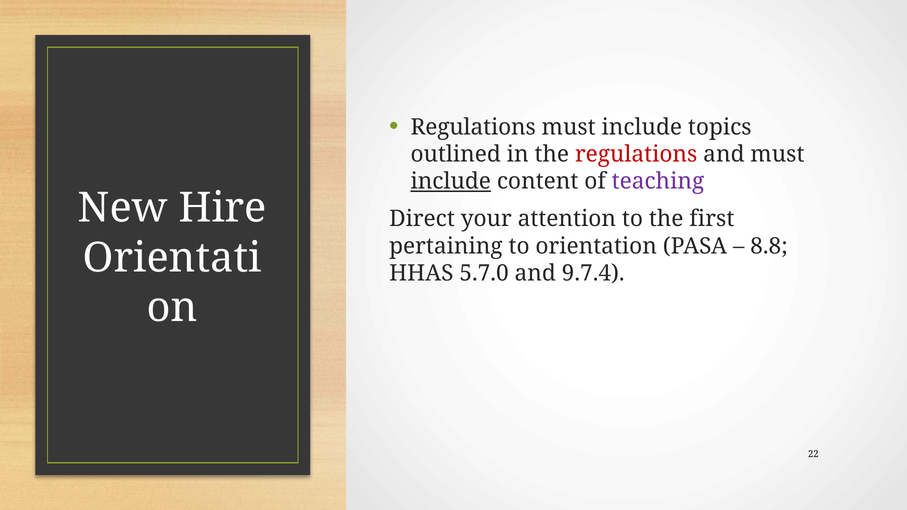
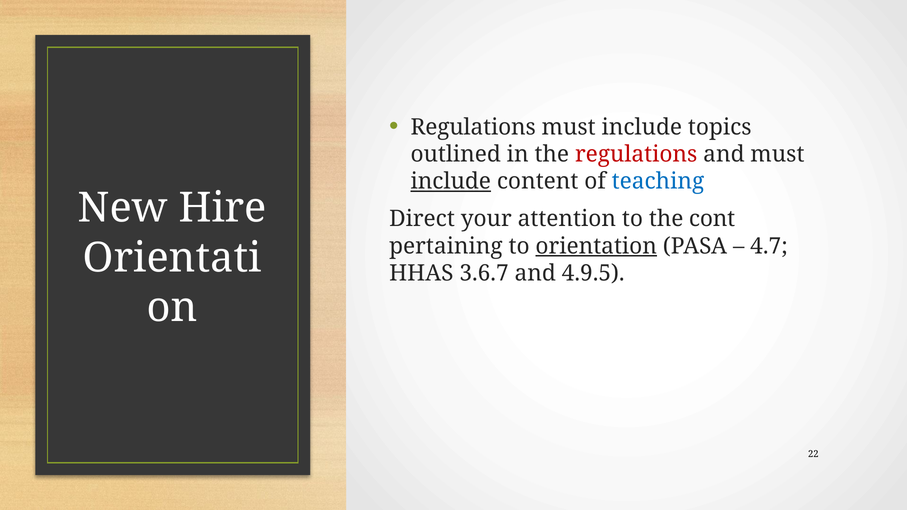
teaching colour: purple -> blue (658, 181)
first: first -> cont (712, 219)
orientation underline: none -> present (596, 246)
8.8: 8.8 -> 4.7 (769, 246)
5.7.0: 5.7.0 -> 3.6.7 (484, 273)
9.7.4: 9.7.4 -> 4.9.5 (593, 273)
